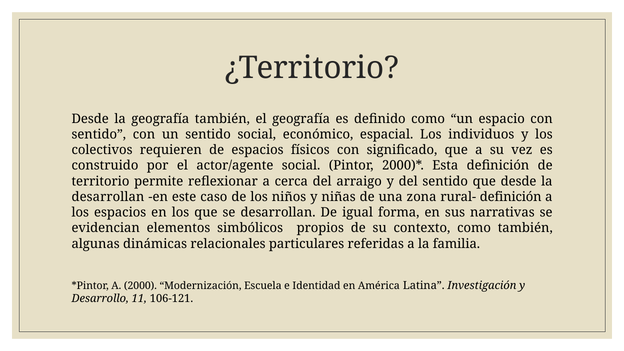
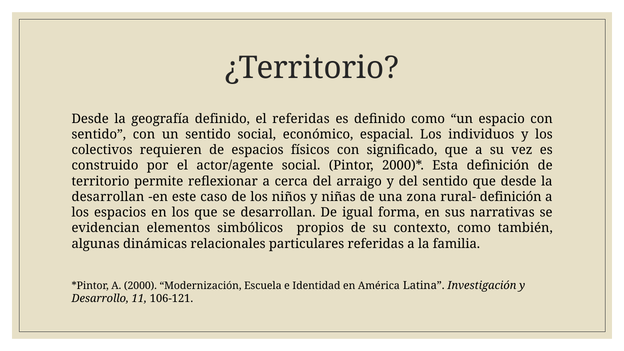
geografía también: también -> definido (222, 119)
el geografía: geografía -> referidas (301, 119)
